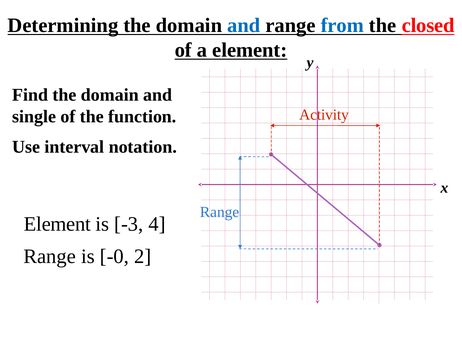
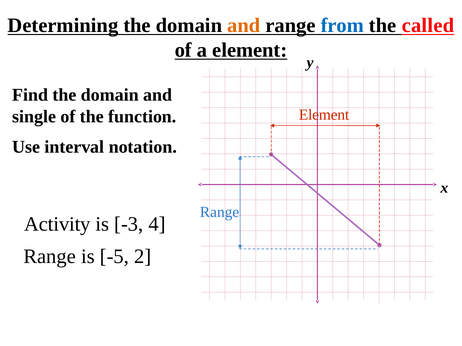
and colour: blue -> orange (244, 26)
closed: closed -> called (428, 26)
Activity: Activity -> Element (324, 115)
Element: Element -> Activity (57, 224)
-0: -0 -> -5 (114, 257)
